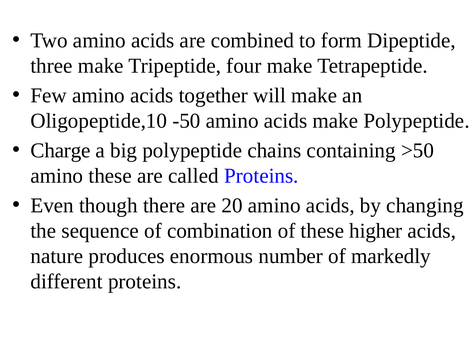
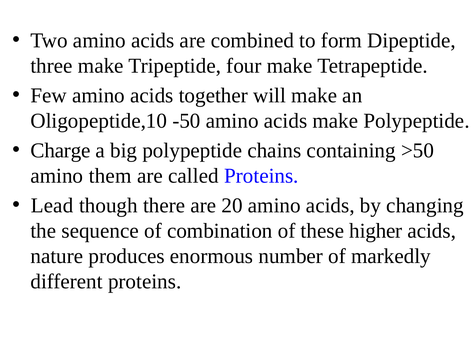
amino these: these -> them (110, 175)
Even: Even -> Lead (52, 205)
